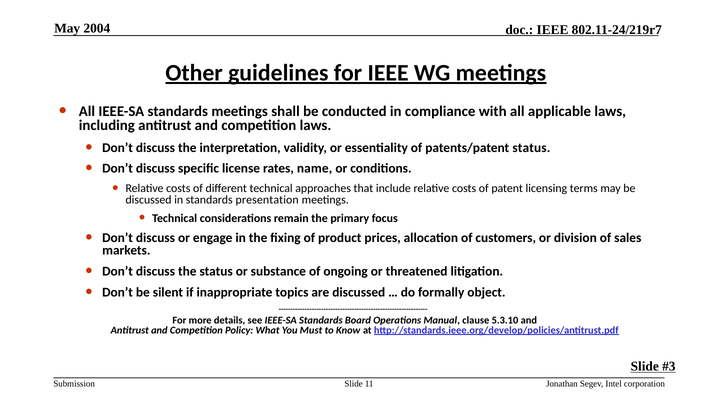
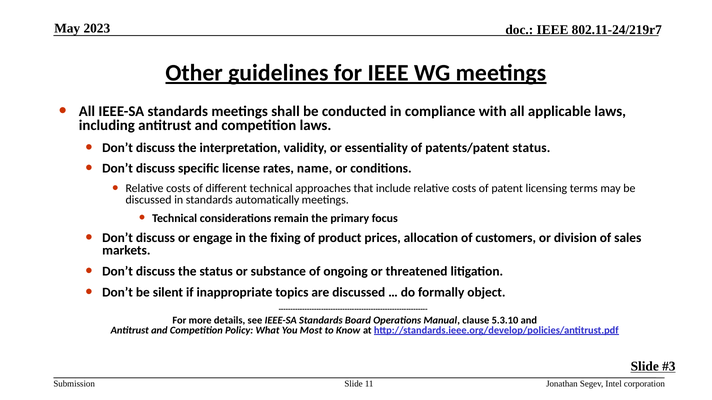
2004: 2004 -> 2023 (97, 28)
presentation: presentation -> automatically (267, 200)
Must: Must -> Most (311, 331)
